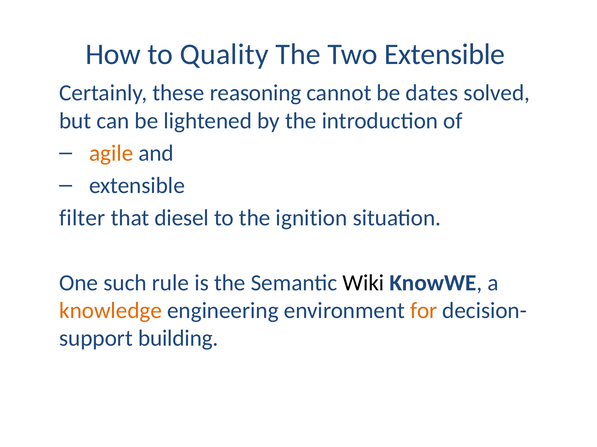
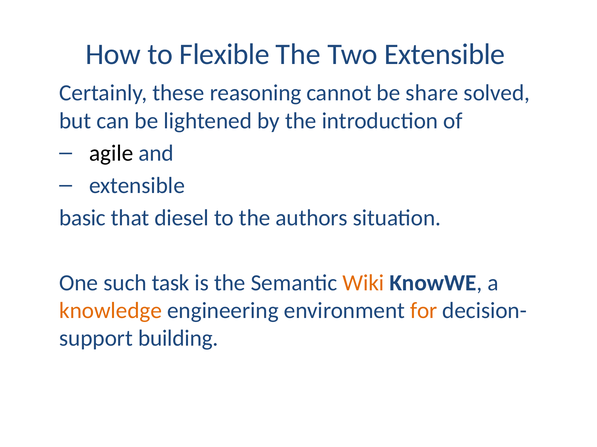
Quality: Quality -> Flexible (224, 54)
dates: dates -> share (432, 93)
agile colour: orange -> black (111, 153)
filter: filter -> basic (82, 218)
ignition: ignition -> authors (312, 218)
rule: rule -> task (171, 283)
Wiki colour: black -> orange (363, 283)
